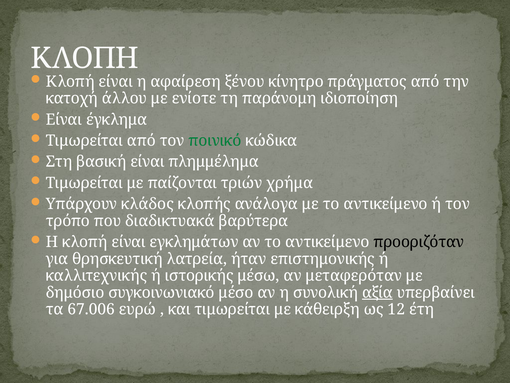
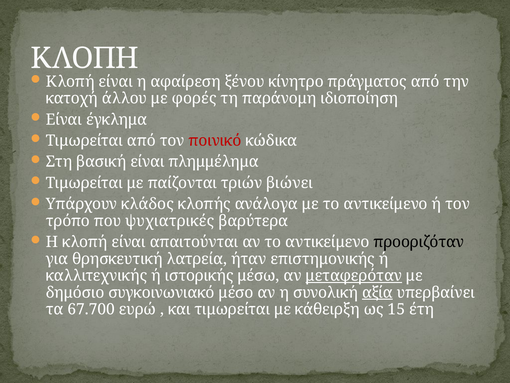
ενίοτε: ενίοτε -> φορές (194, 98)
ποινικό colour: green -> red (215, 141)
χρήμα: χρήμα -> βιώνει (290, 183)
διαδικτυακά: διαδικτυακά -> ψυχιατρικές (170, 221)
εγκλημάτων: εγκλημάτων -> απαιτούνται (194, 242)
μεταφερόταν underline: none -> present (354, 275)
67.006: 67.006 -> 67.700 (91, 309)
12: 12 -> 15 (396, 309)
